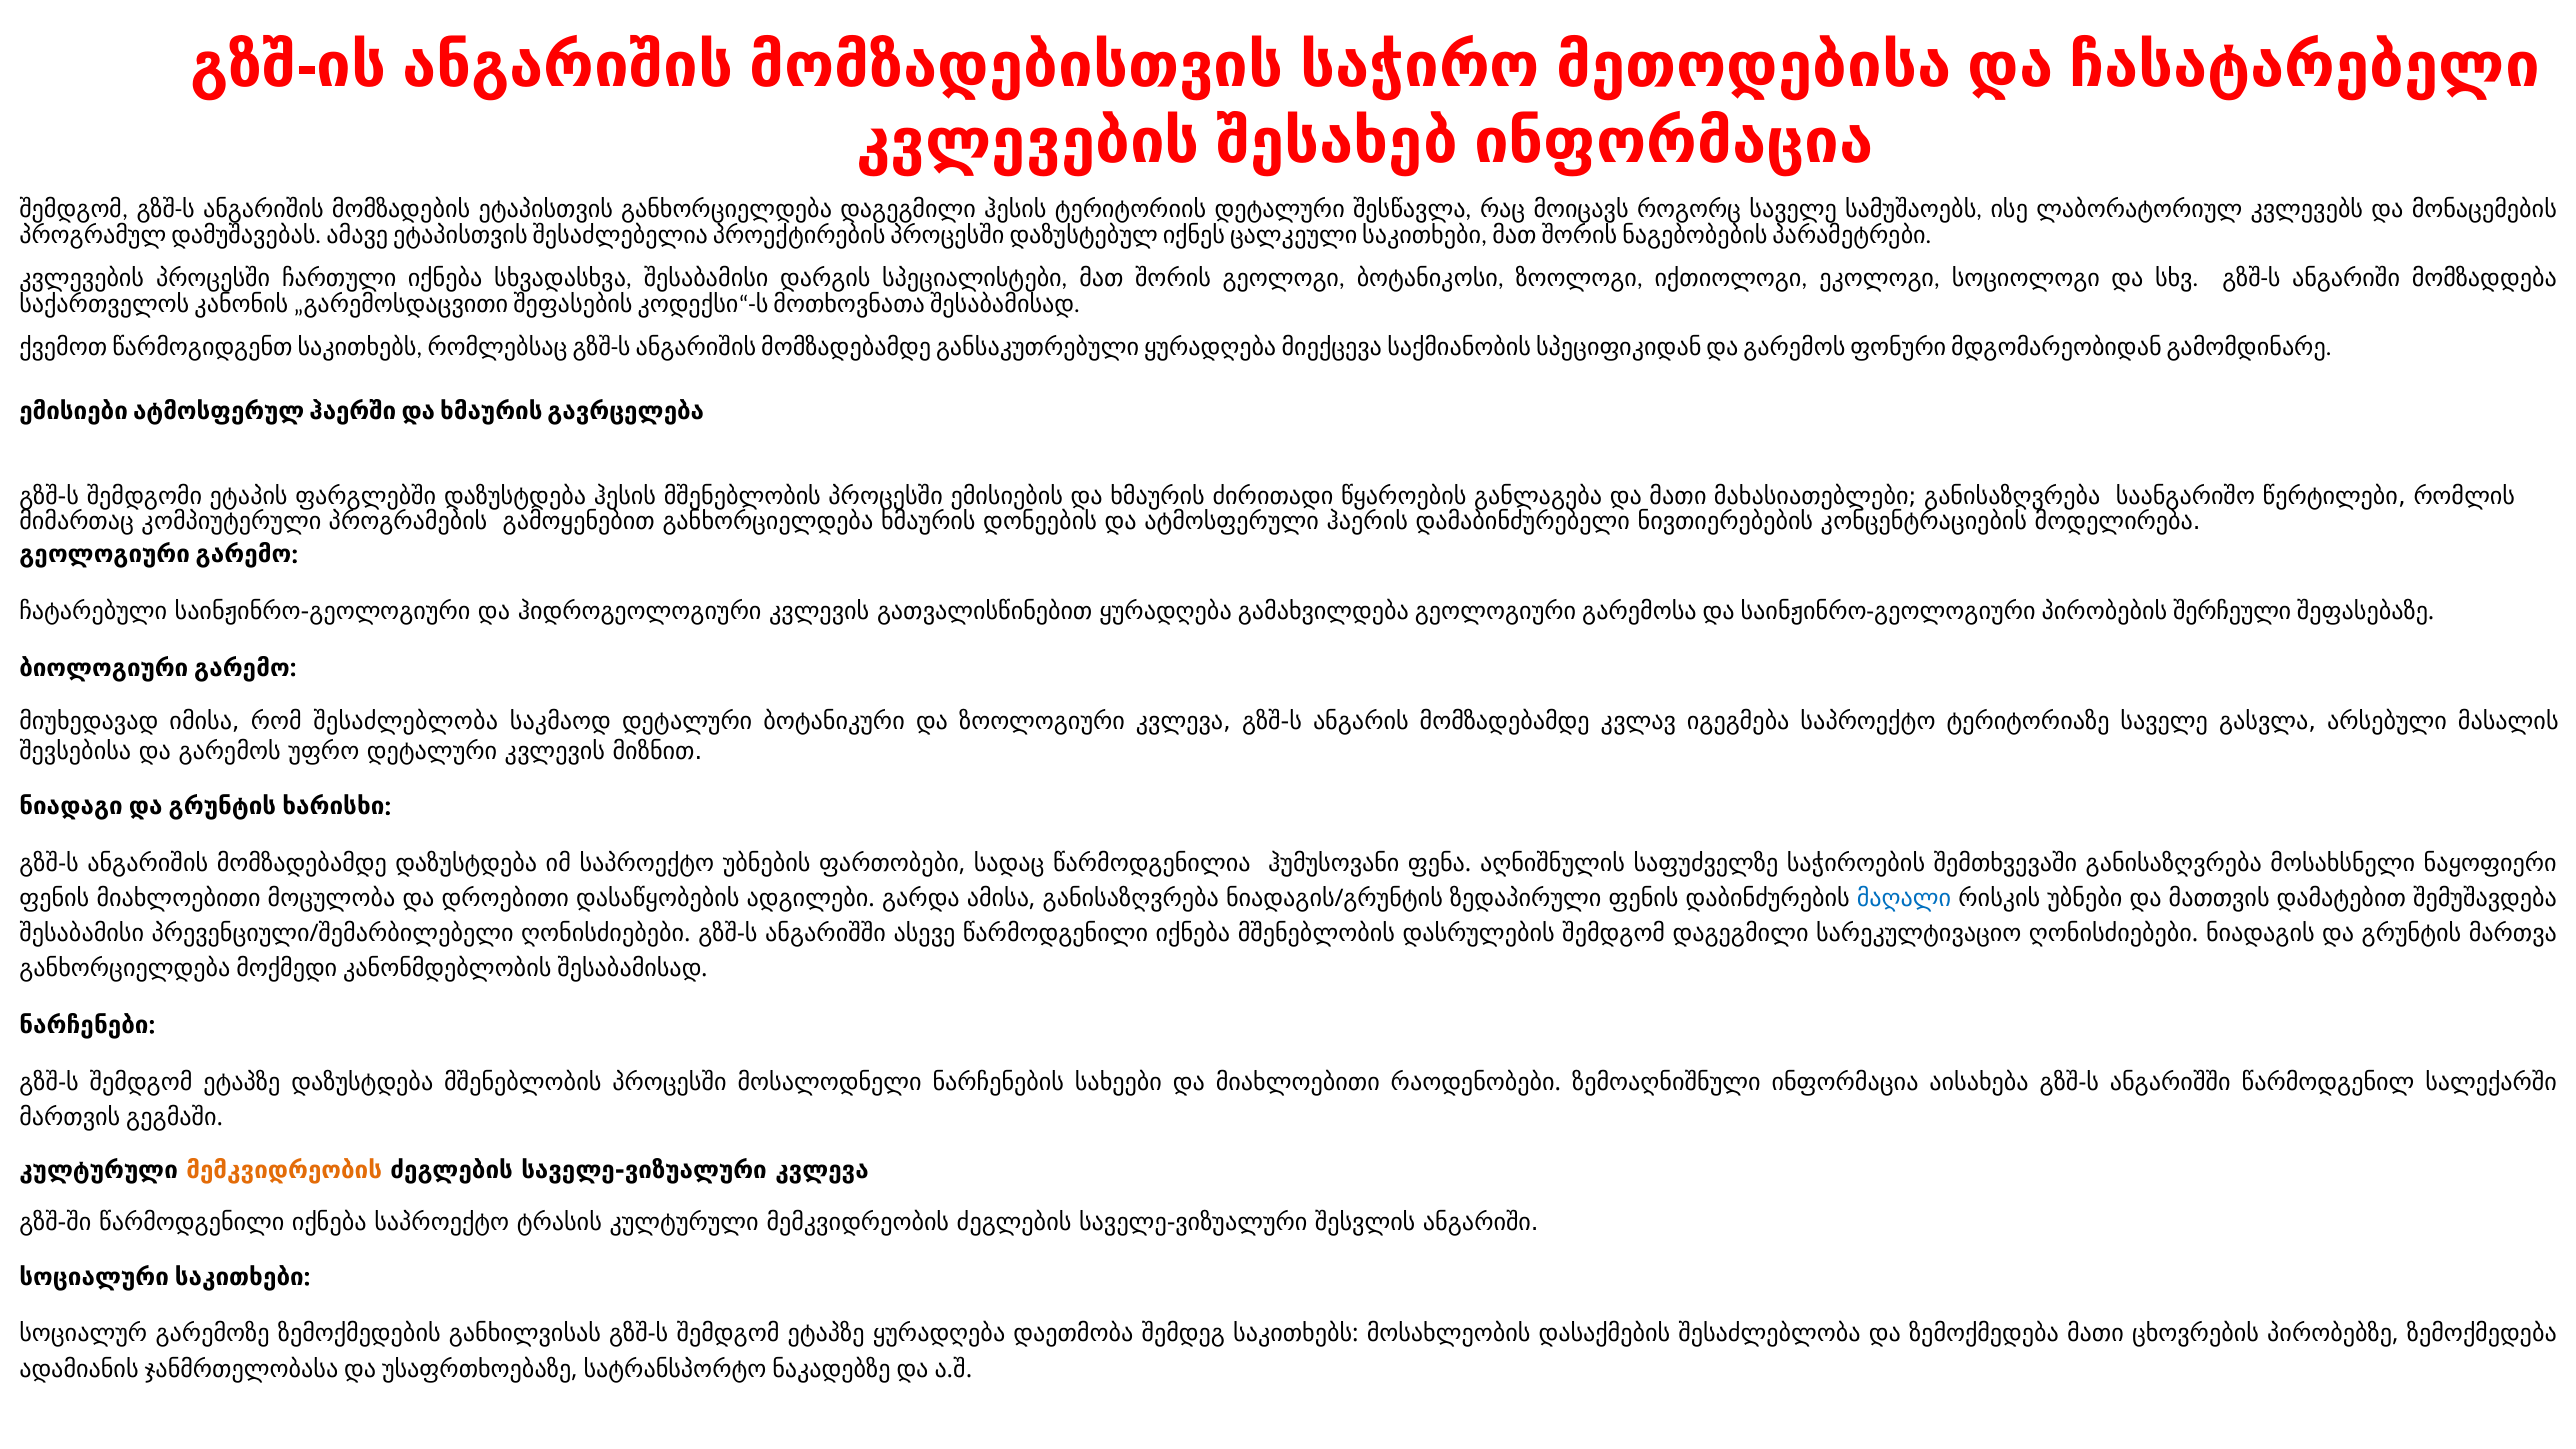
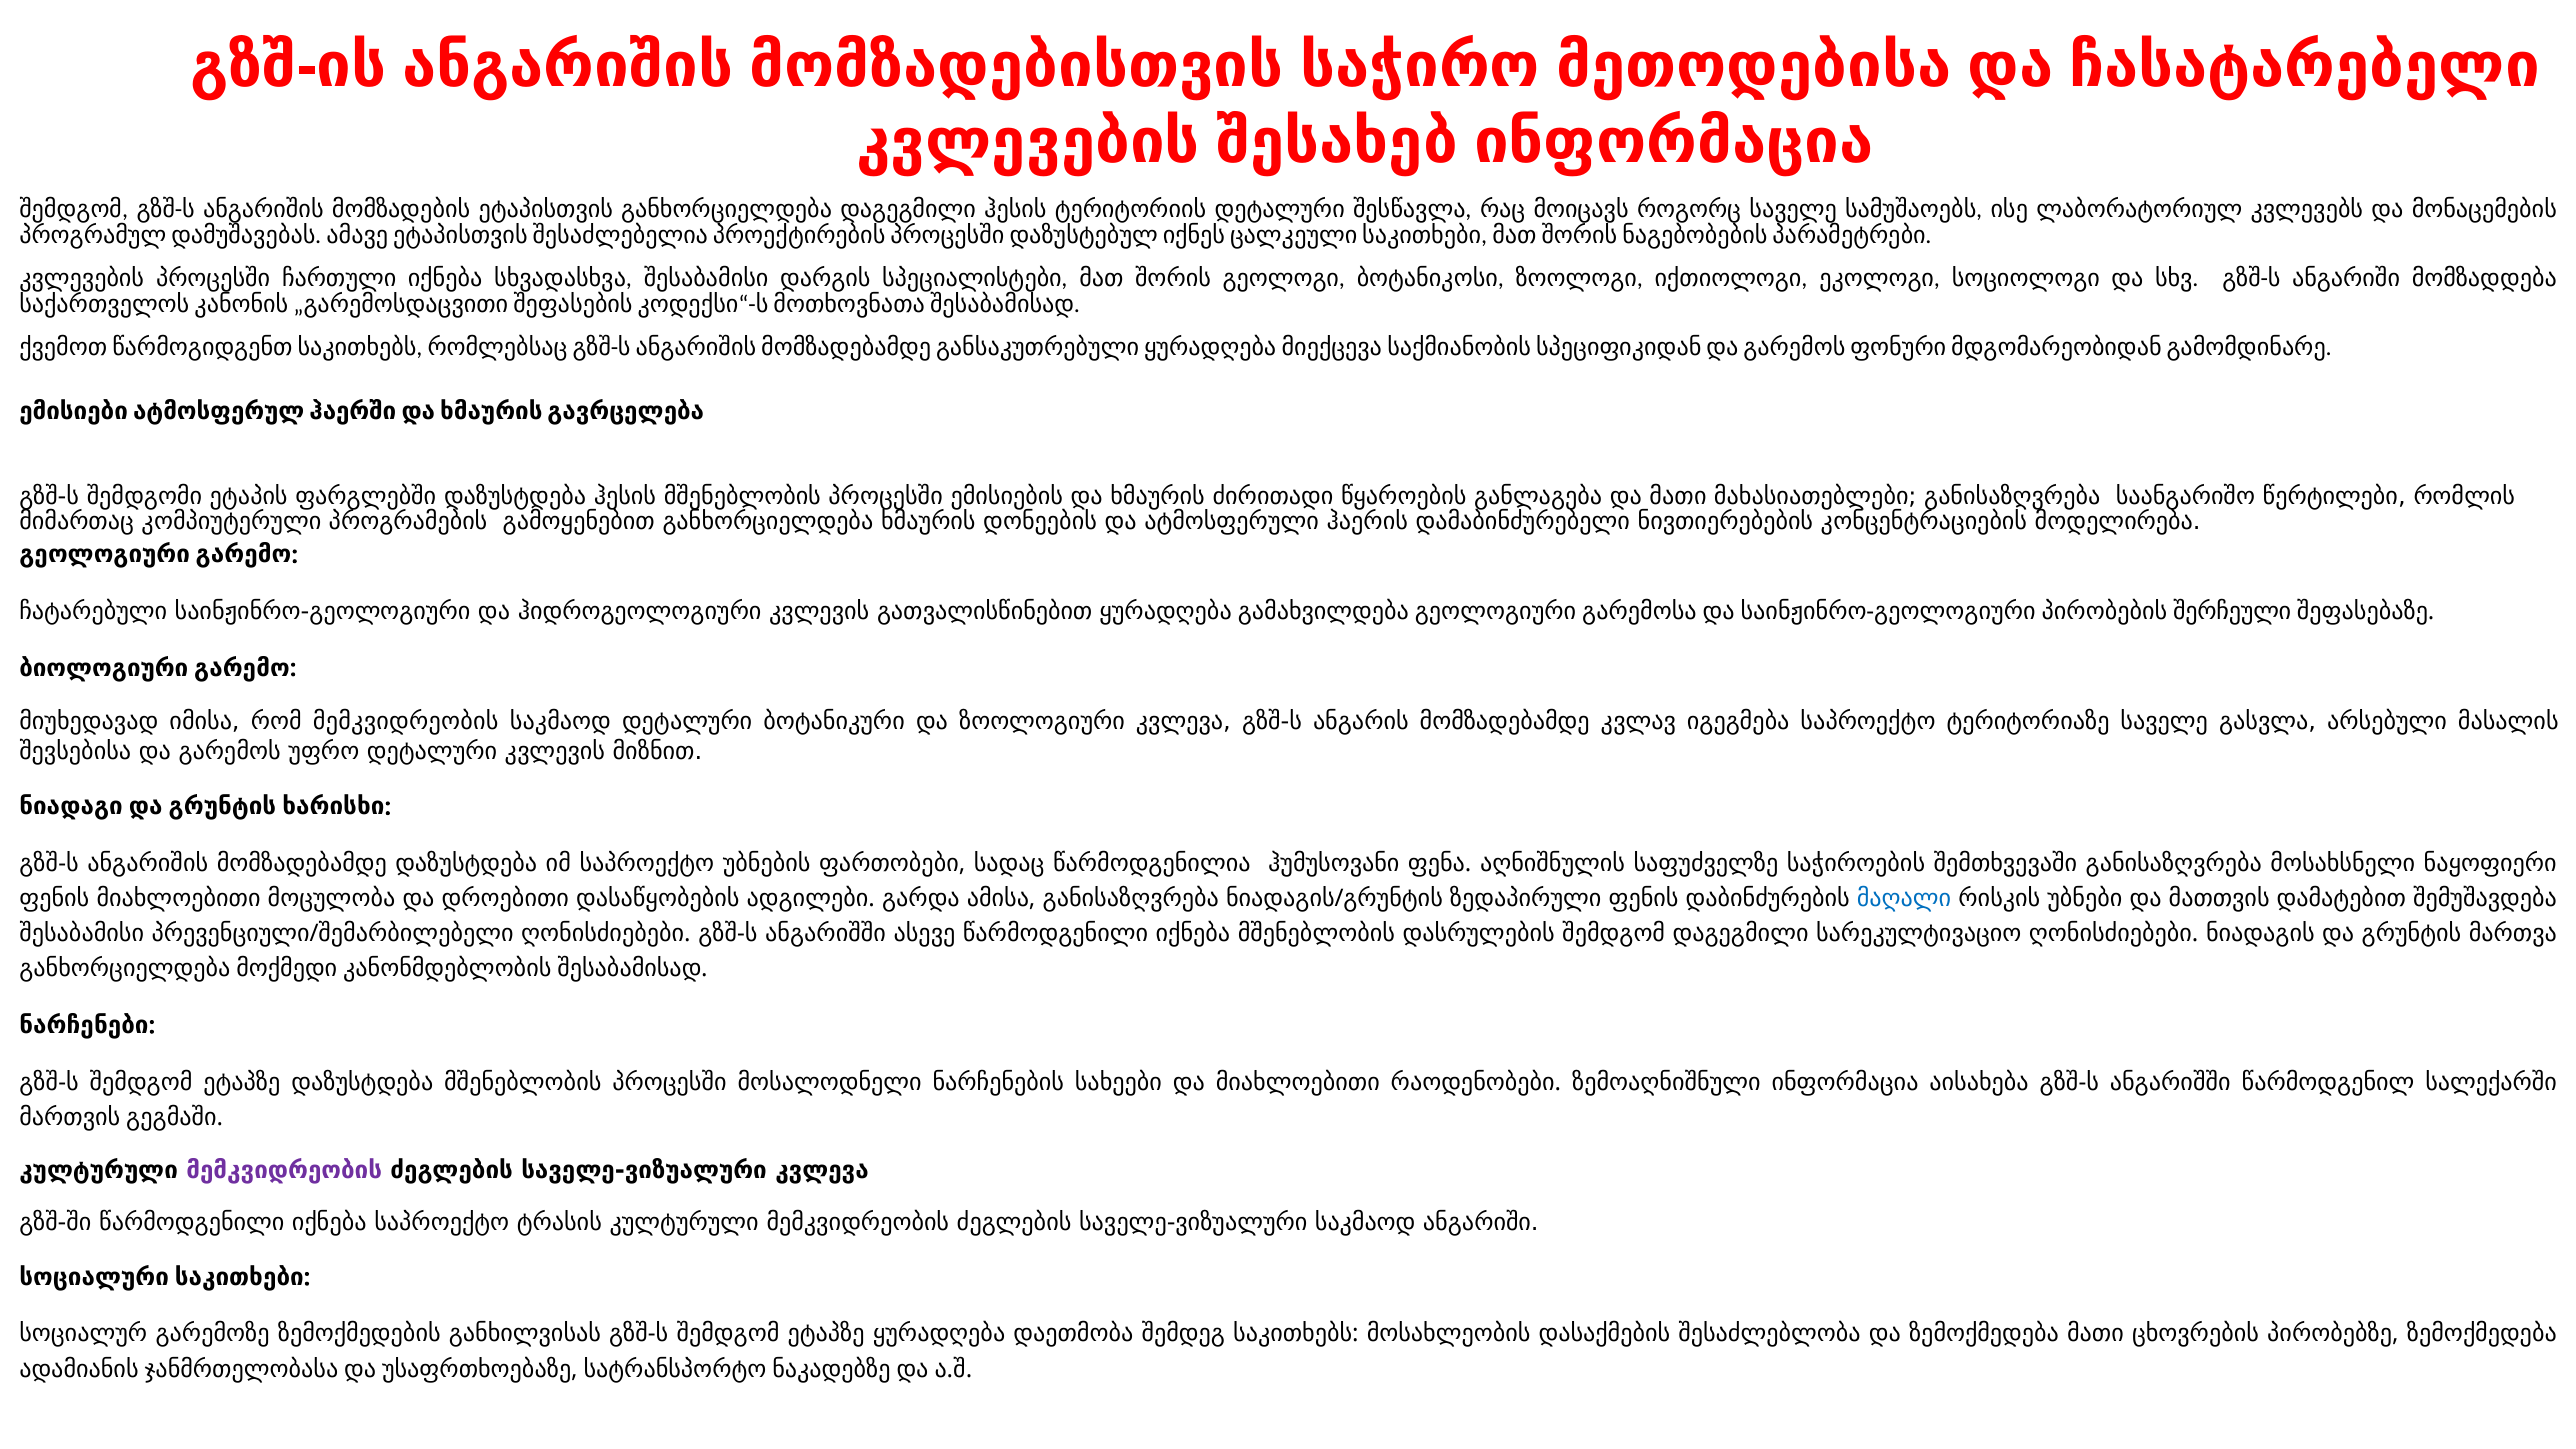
რომ შესაძლებლობა: შესაძლებლობა -> მემკვიდრეობის (406, 721)
მემკვიდრეობის colour: orange -> purple (284, 1170)
საველე-ვიზუალური შესვლის: შესვლის -> საკმაოდ (1365, 1222)
